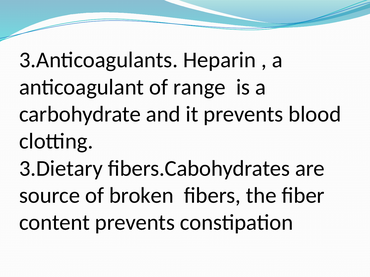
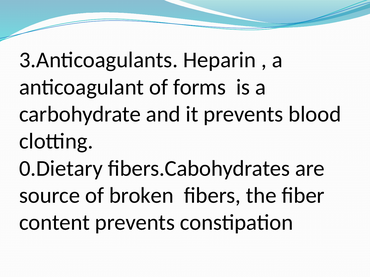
range: range -> forms (199, 87)
3.Dietary: 3.Dietary -> 0.Dietary (61, 169)
